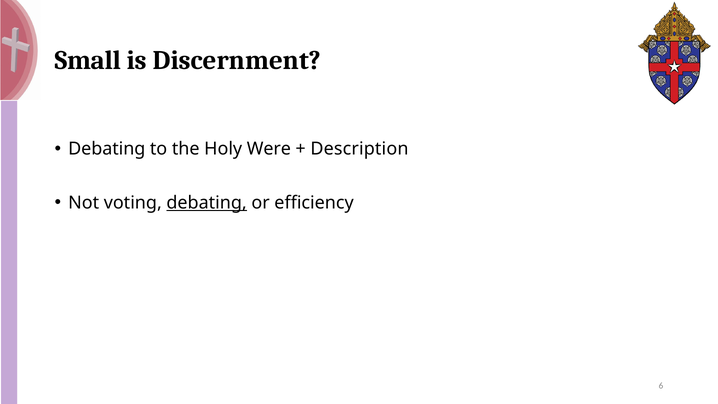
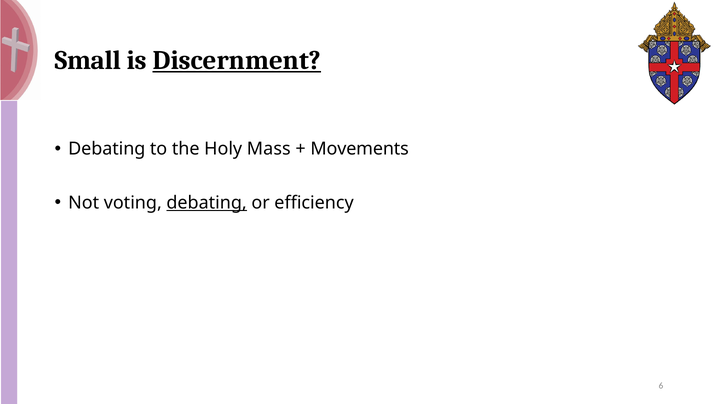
Discernment underline: none -> present (237, 60)
Were: Were -> Mass (269, 149)
Description: Description -> Movements (360, 149)
